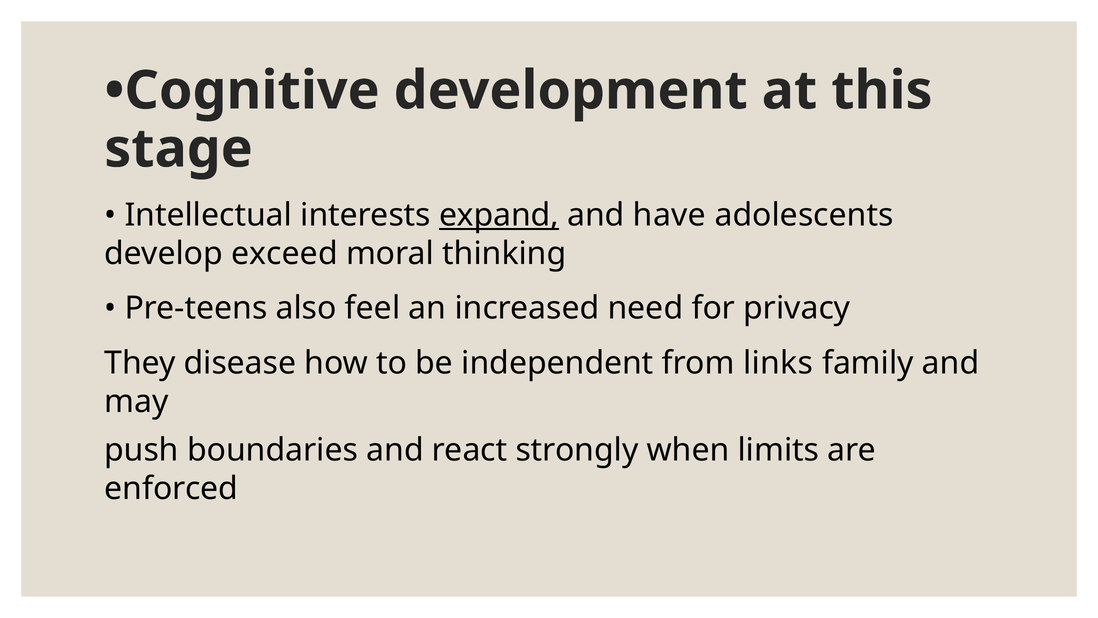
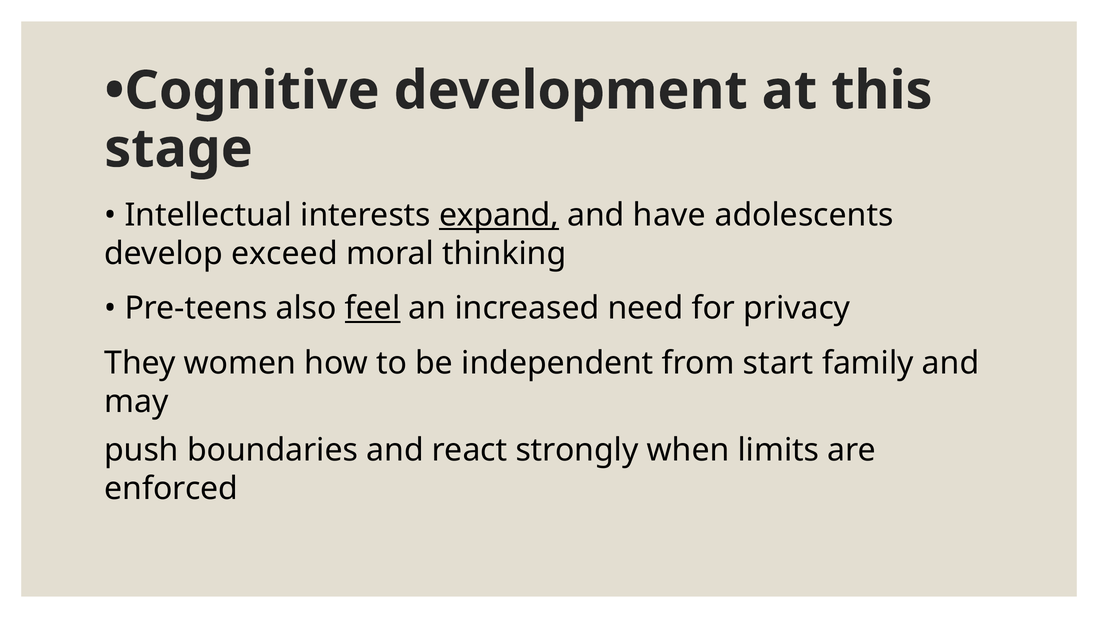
feel underline: none -> present (373, 308)
disease: disease -> women (240, 363)
links: links -> start (778, 363)
